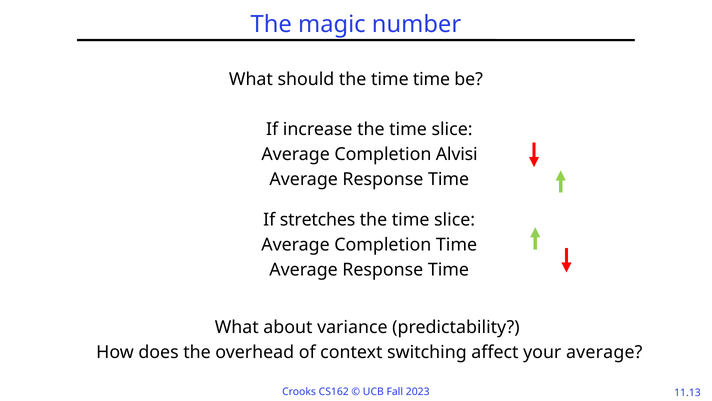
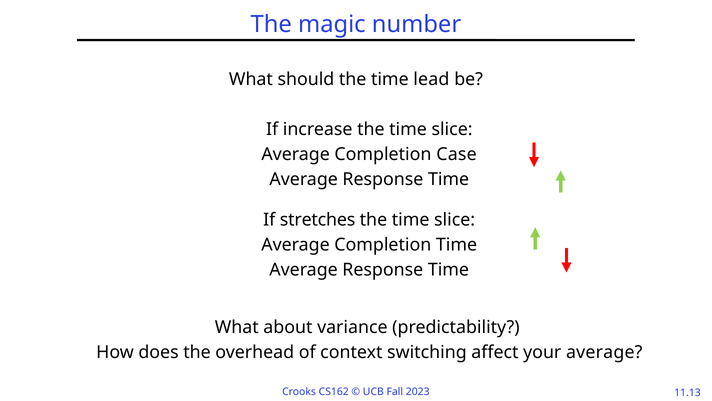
time time: time -> lead (431, 79)
Alvisi: Alvisi -> Case (457, 154)
